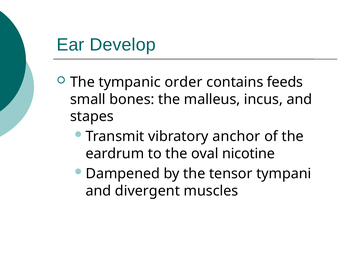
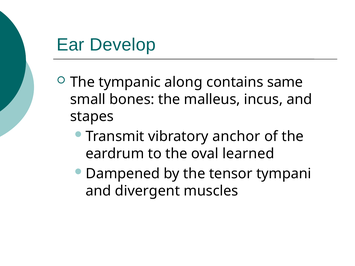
order: order -> along (184, 82)
feeds: feeds -> same (285, 82)
nicotine: nicotine -> learned (248, 154)
